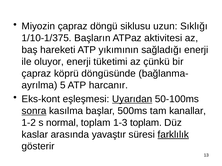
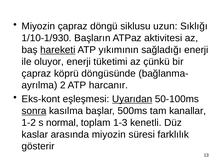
1/10-1/375: 1/10-1/375 -> 1/10-1/930 (47, 38)
hareketi underline: none -> present (58, 50)
5: 5 -> 2 (63, 85)
1-3 toplam: toplam -> kenetli (146, 123)
arasında yavaştır: yavaştır -> miyozin (109, 135)
farklılık underline: present -> none (173, 135)
